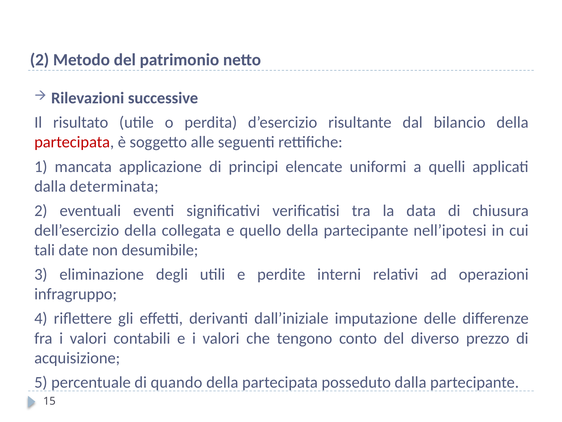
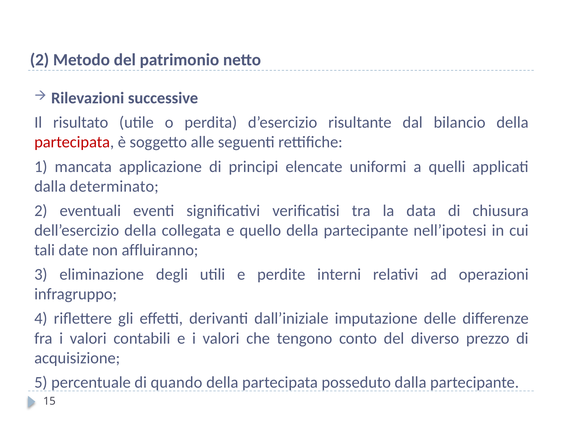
determinata: determinata -> determinato (114, 186)
desumibile: desumibile -> affluiranno (160, 250)
